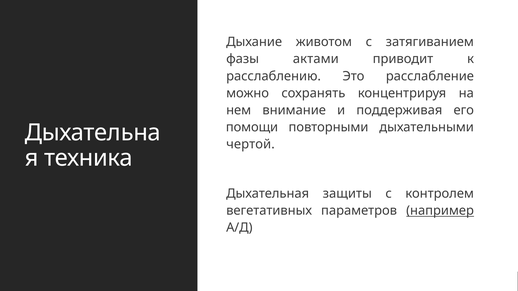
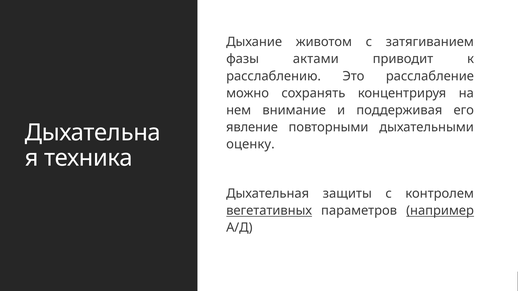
помощи: помощи -> явление (252, 127)
чертой: чертой -> оценку (250, 145)
вегетативных underline: none -> present (269, 211)
